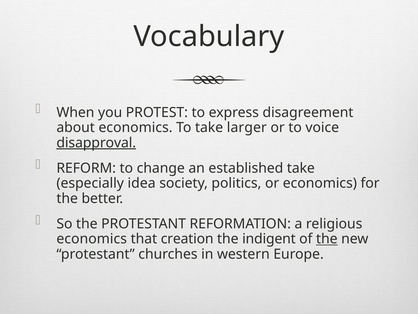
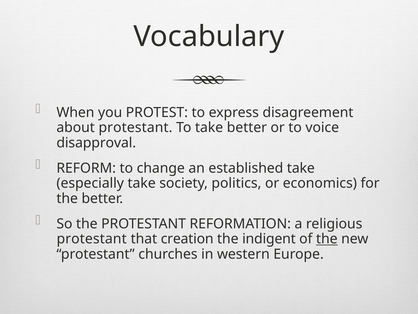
about economics: economics -> protestant (135, 127)
take larger: larger -> better (247, 127)
disapproval underline: present -> none (96, 143)
especially idea: idea -> take (142, 183)
economics: economics -> protestant (92, 239)
